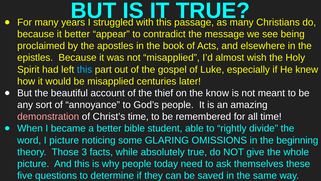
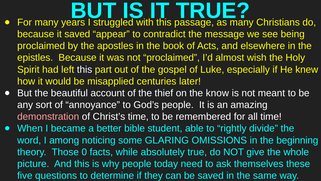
it better: better -> saved (77, 34)
not misapplied: misapplied -> proclaimed (172, 58)
this colour: light blue -> white (85, 69)
I picture: picture -> among (64, 140)
3: 3 -> 0 (84, 152)
